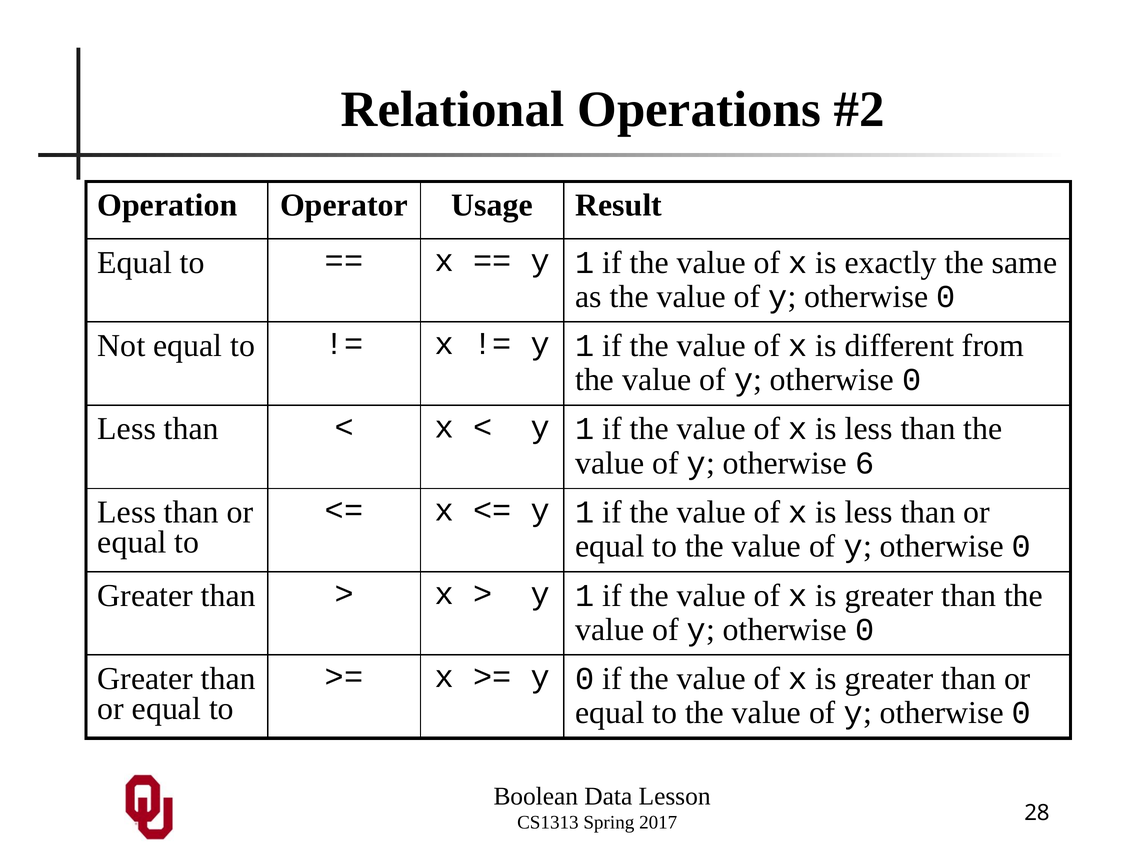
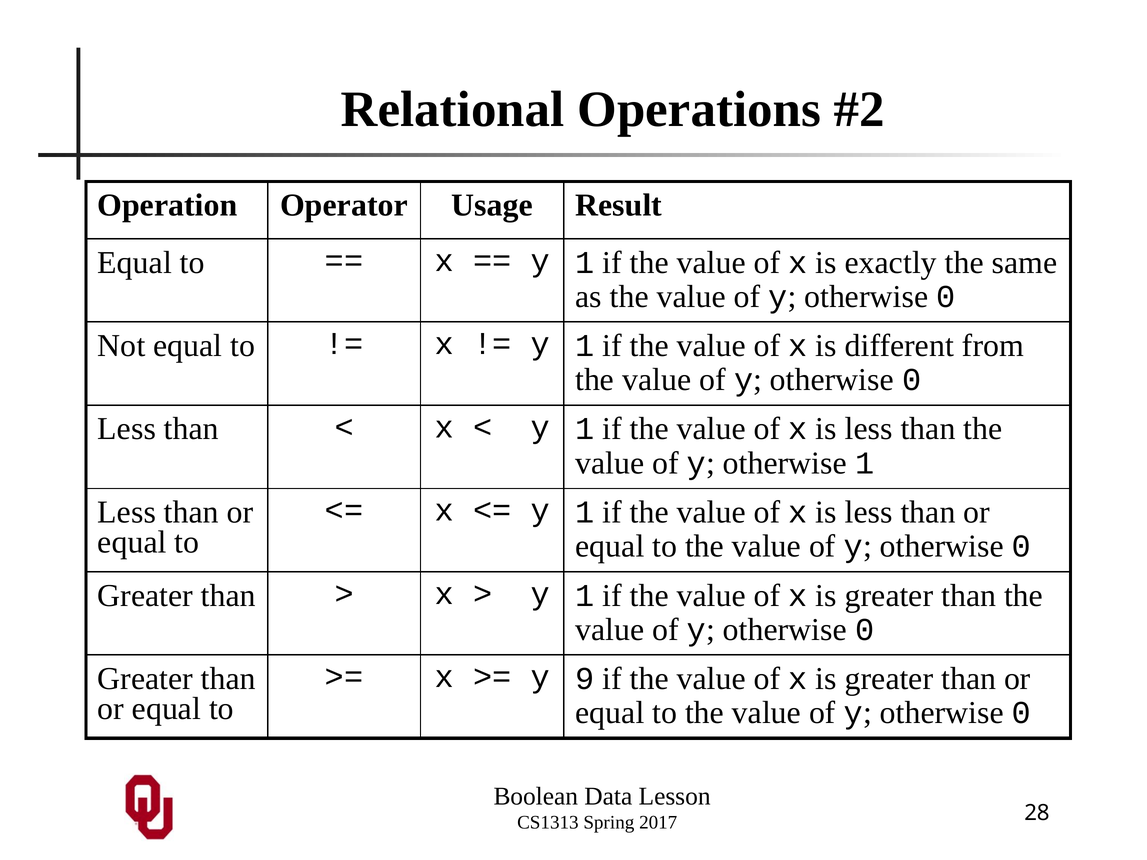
otherwise 6: 6 -> 1 (865, 463)
y 0: 0 -> 9 (585, 679)
